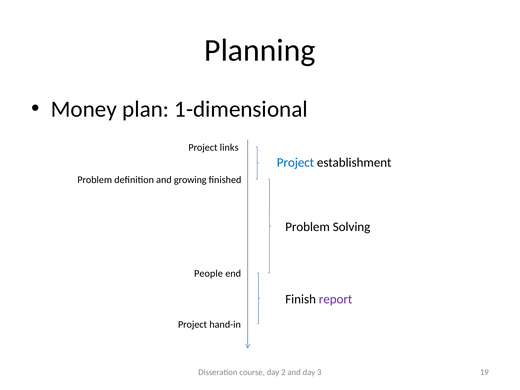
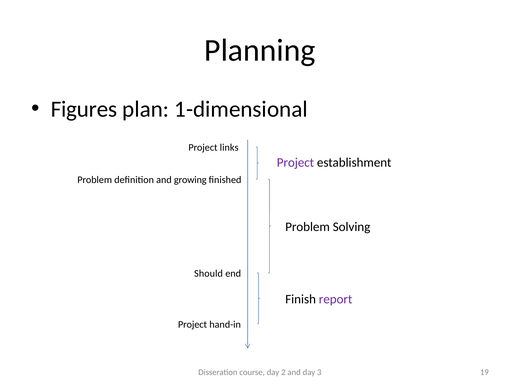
Money: Money -> Figures (84, 109)
Project colour: blue -> purple (295, 162)
People: People -> Should (208, 274)
